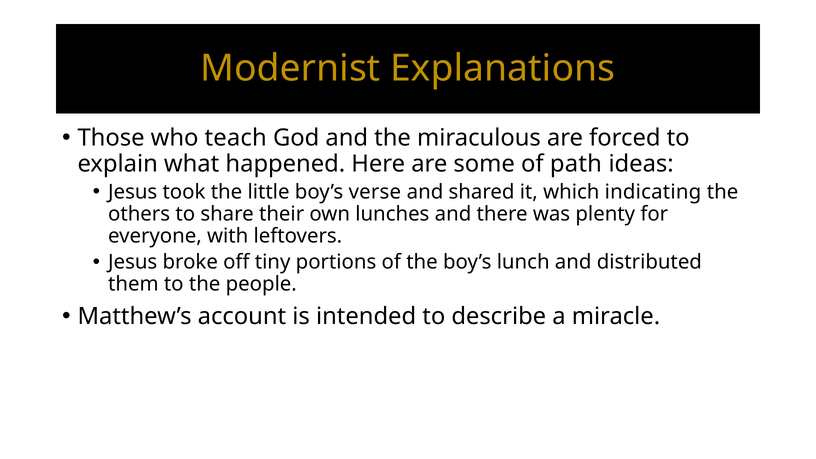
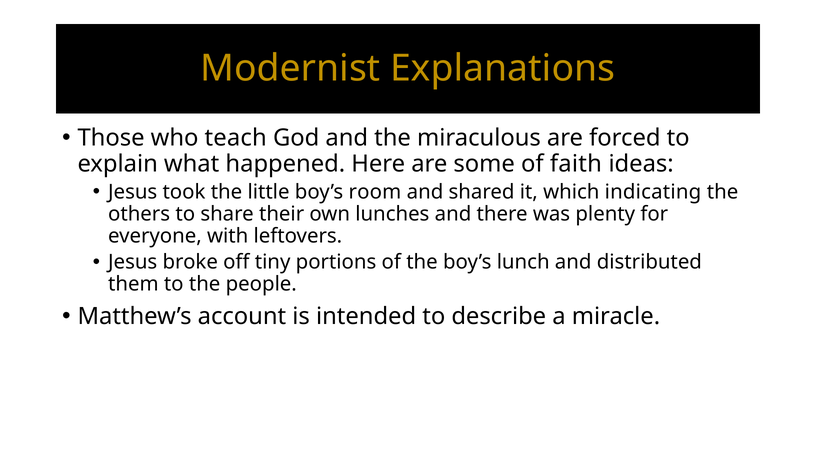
path: path -> faith (576, 164)
verse: verse -> room (375, 192)
